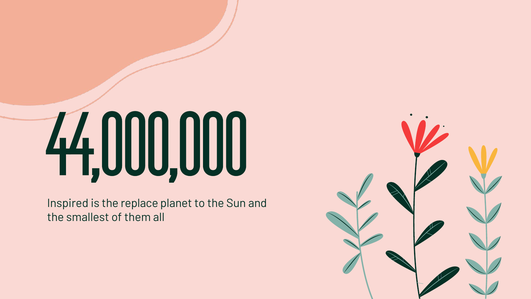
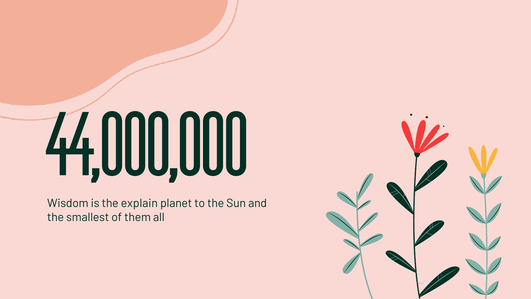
Inspired: Inspired -> Wisdom (68, 203)
replace: replace -> explain (139, 203)
